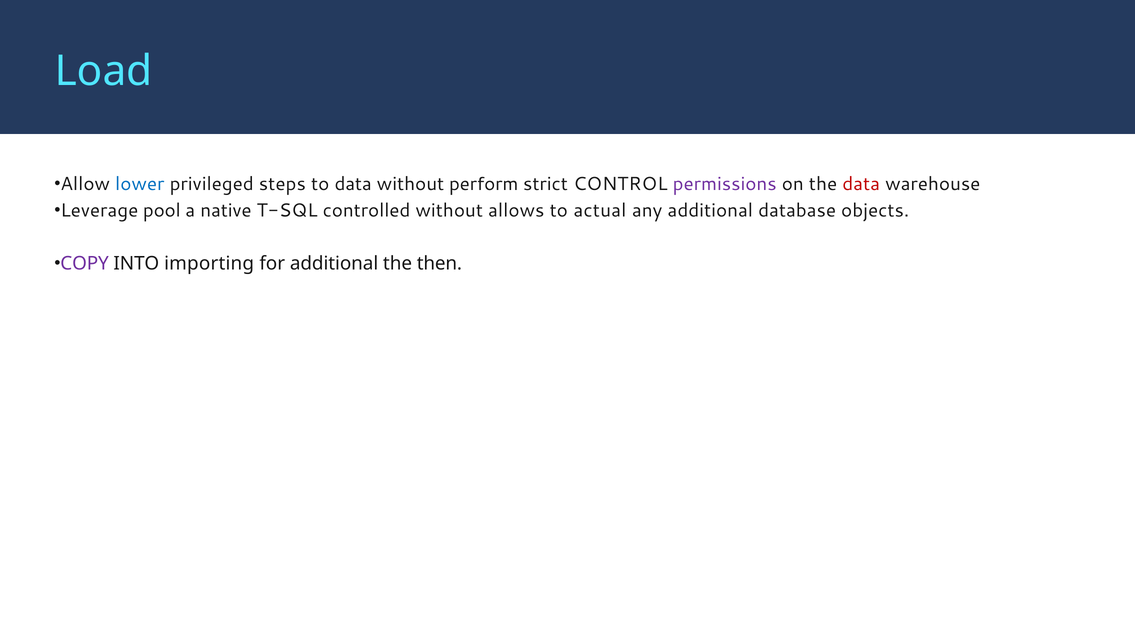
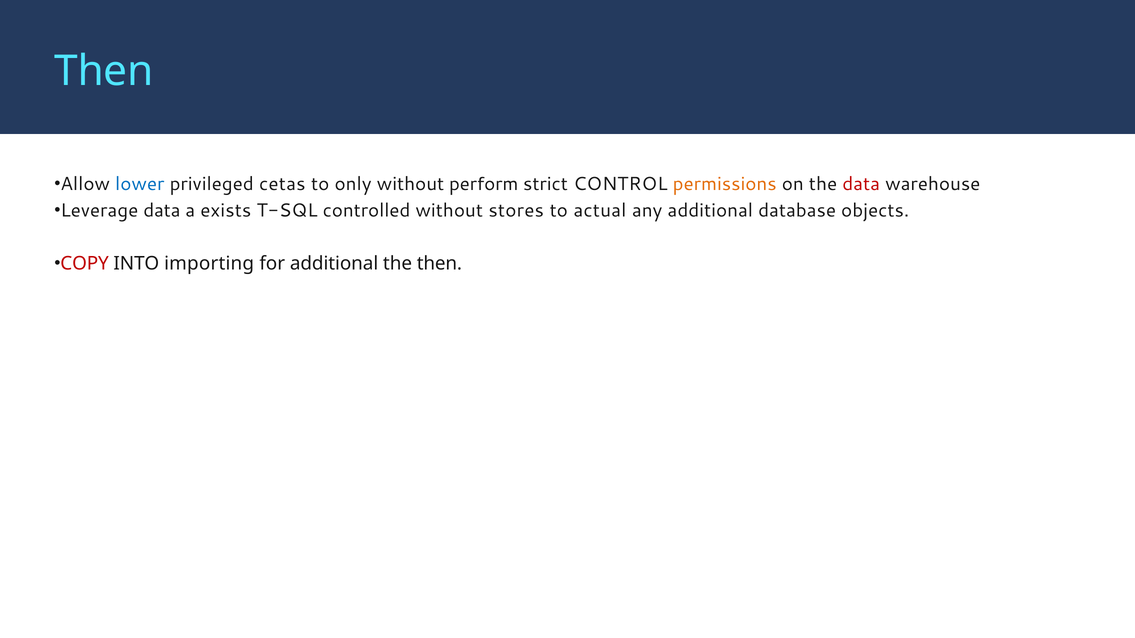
Load: Load -> Then (104, 71)
steps: steps -> cetas (282, 184)
to data: data -> only (353, 184)
permissions colour: purple -> orange (725, 184)
Leverage pool: pool -> data (162, 211)
native: native -> exists (226, 211)
allows: allows -> stores (516, 211)
COPY colour: purple -> red (85, 264)
